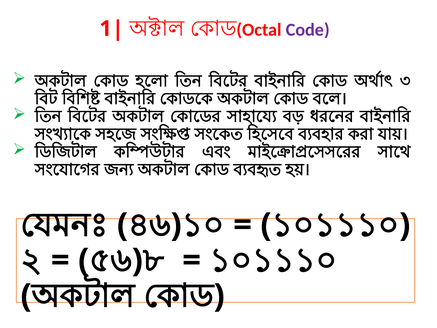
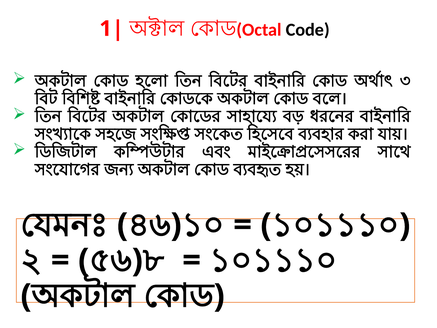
Code colour: purple -> black (308, 30)
